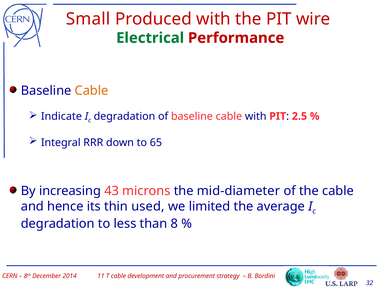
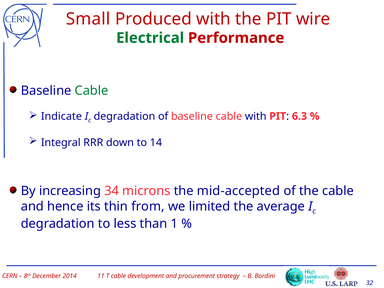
Cable colour: orange -> green (92, 91)
2.5: 2.5 -> 6.3 (299, 116)
65: 65 -> 14 (156, 143)
43: 43 -> 34 (112, 191)
mid-diameter: mid-diameter -> mid-accepted (238, 191)
used: used -> from (148, 206)
8: 8 -> 1 (174, 224)
